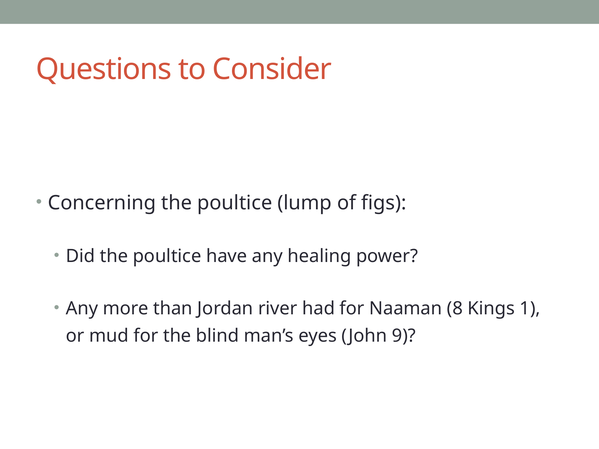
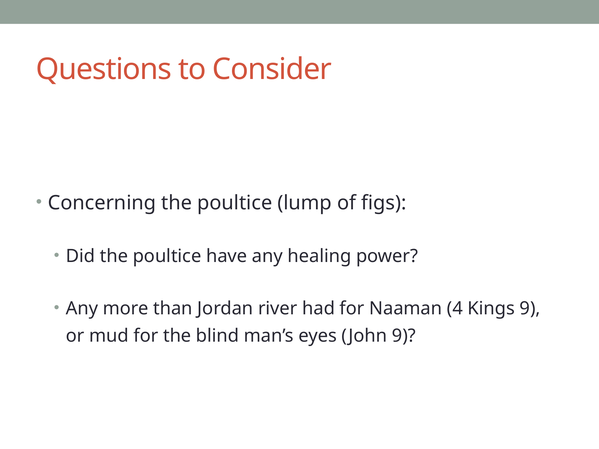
8: 8 -> 4 (455, 308)
Kings 1: 1 -> 9 (530, 308)
